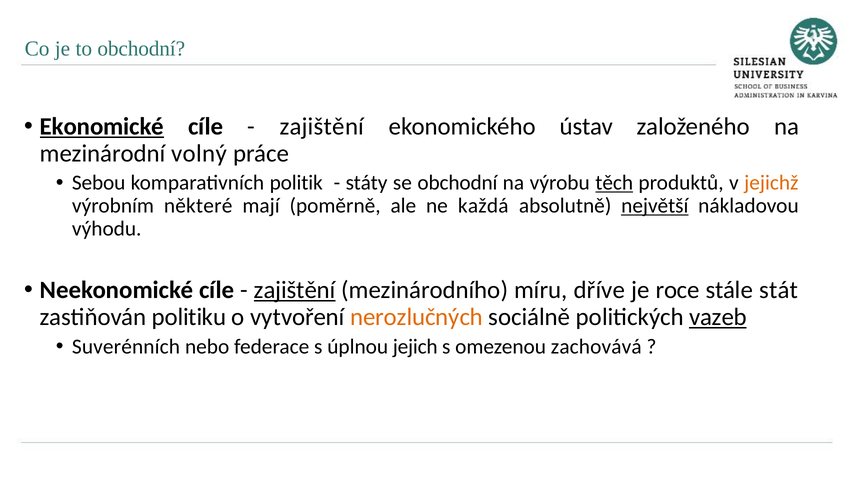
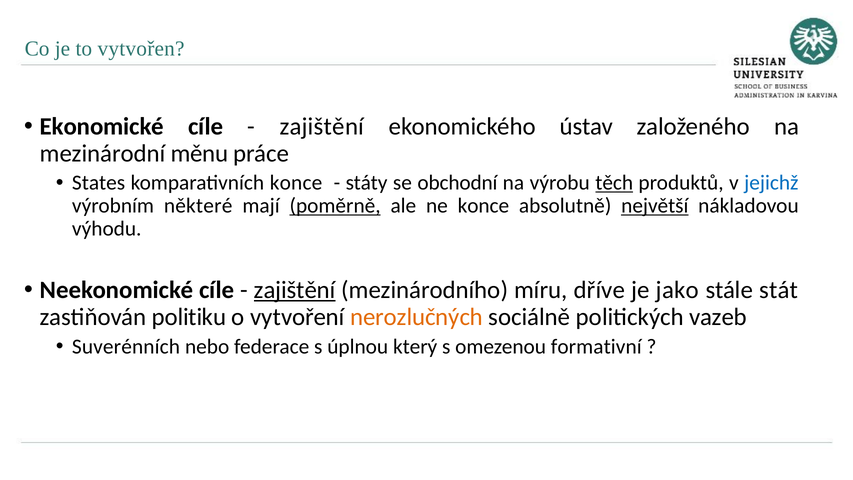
to obchodní: obchodní -> vytvořen (141, 49)
Ekonomické underline: present -> none (102, 127)
volný: volný -> měnu (199, 153)
Sebou: Sebou -> States (99, 183)
komparativních politik: politik -> konce (296, 183)
jejichž colour: orange -> blue (771, 183)
poměrně underline: none -> present (335, 206)
ne každá: každá -> konce (483, 206)
roce: roce -> jako (677, 290)
vazeb underline: present -> none (718, 317)
jejich: jejich -> který (415, 346)
zachovává: zachovává -> formativní (596, 346)
